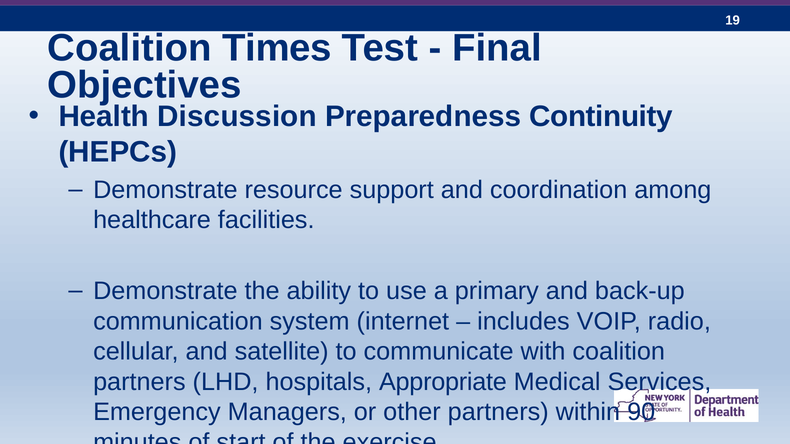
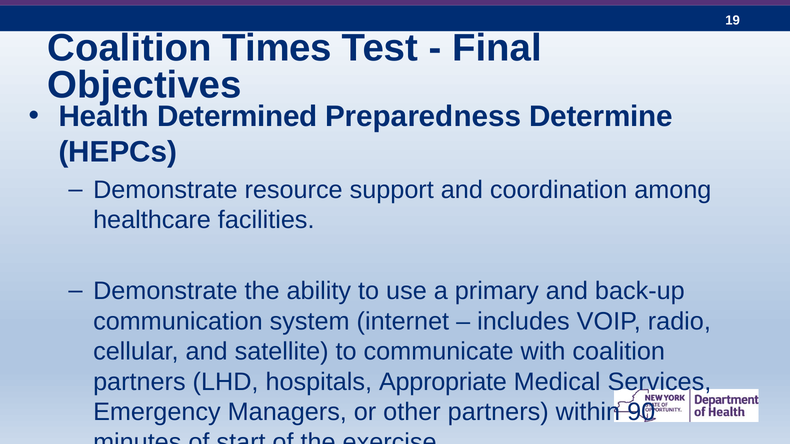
Discussion: Discussion -> Determined (237, 117)
Continuity: Continuity -> Determine (601, 117)
